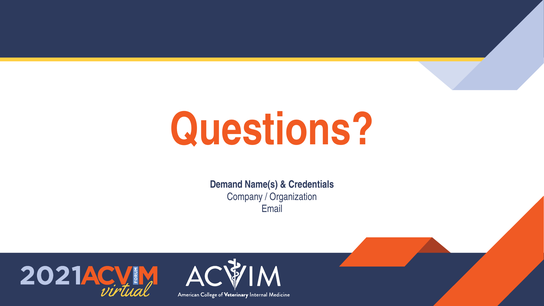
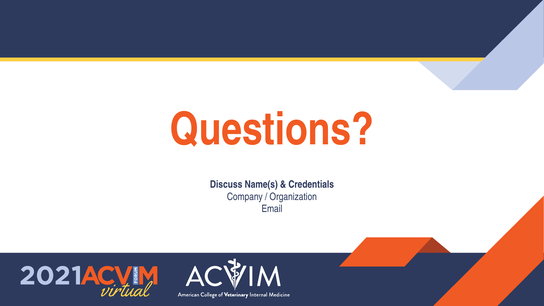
Demand: Demand -> Discuss (226, 184)
